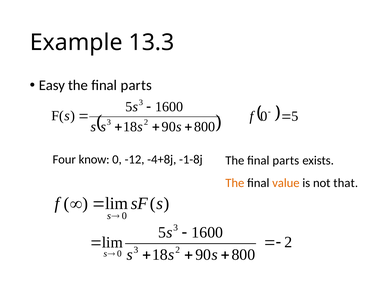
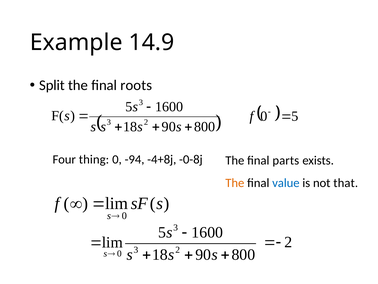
13.3: 13.3 -> 14.9 (151, 42)
Easy: Easy -> Split (52, 85)
parts: parts -> roots (136, 85)
know: know -> thing (94, 159)
-12: -12 -> -94 (135, 159)
-1-8j: -1-8j -> -0-8j (191, 159)
value colour: orange -> blue (286, 183)
